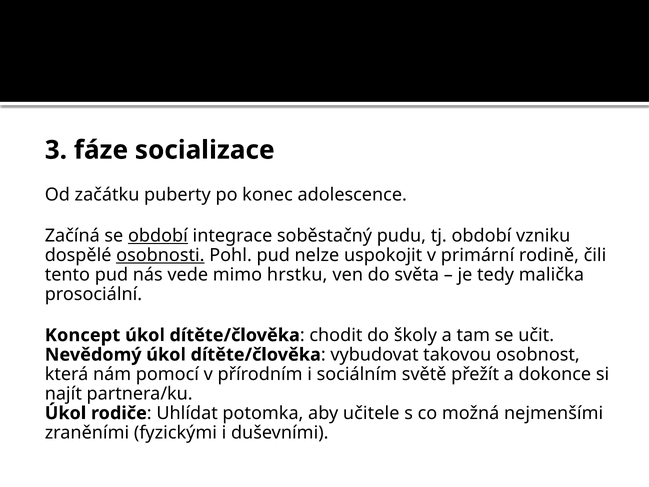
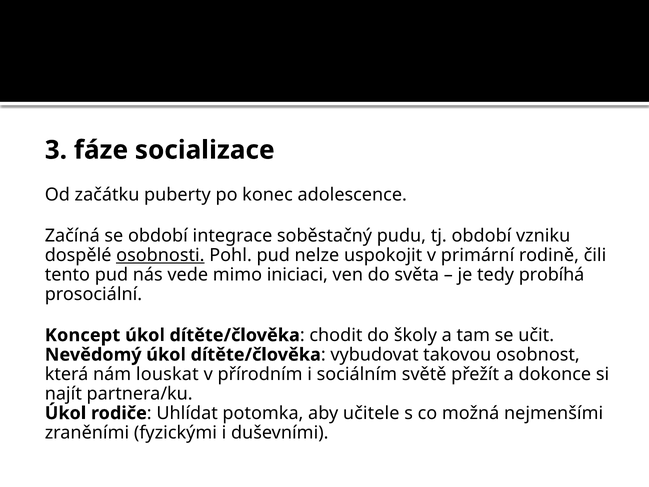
období underline: present -> none (158, 236)
hrstku: hrstku -> iniciaci (297, 274)
malička: malička -> probíhá (552, 274)
pomocí: pomocí -> louskat (167, 374)
